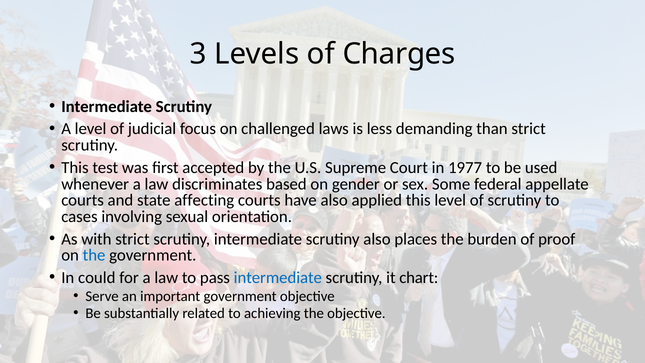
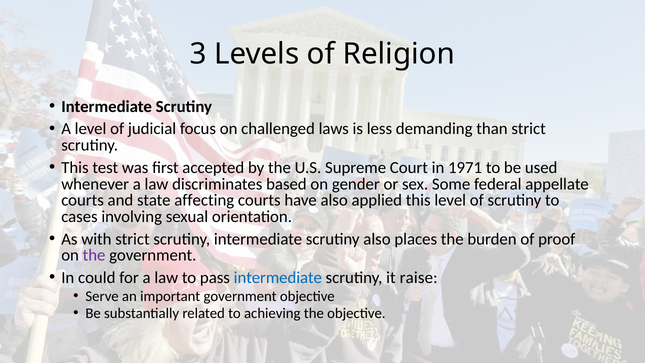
Charges: Charges -> Religion (399, 54)
1977: 1977 -> 1971 (465, 168)
the colour: blue -> purple (94, 255)
chart: chart -> raise (419, 278)
